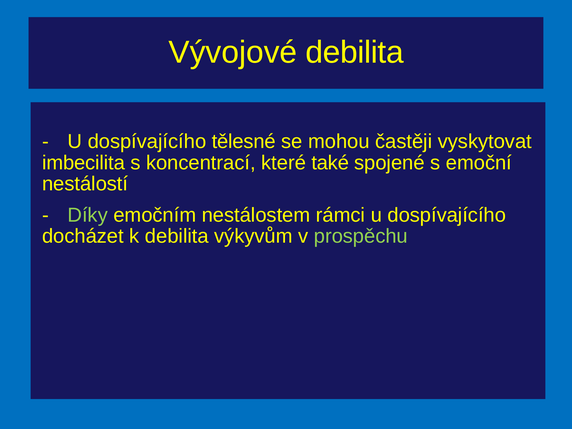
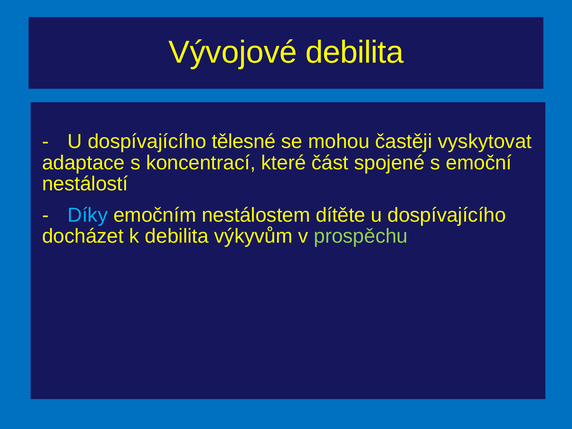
imbecilita: imbecilita -> adaptace (83, 163)
také: také -> část (330, 163)
Díky colour: light green -> light blue (88, 215)
rámci: rámci -> dítěte (341, 215)
